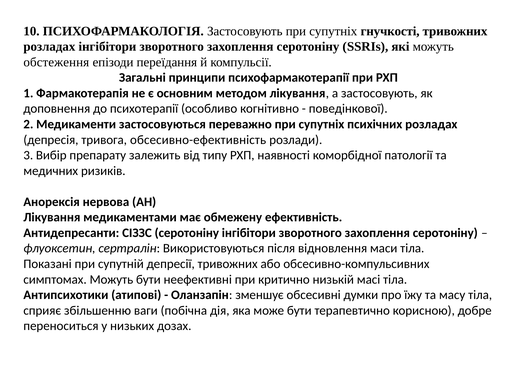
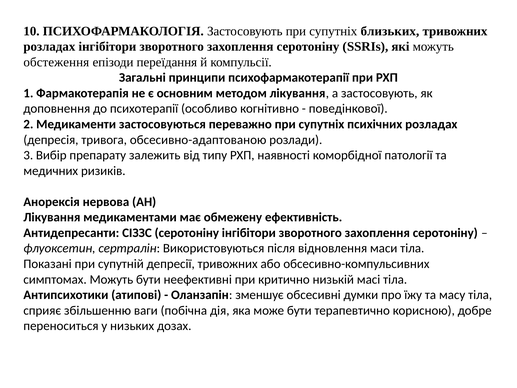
гнучкості: гнучкості -> близьких (390, 31)
обсесивно-ефективність: обсесивно-ефективність -> обсесивно-адаптованою (198, 140)
